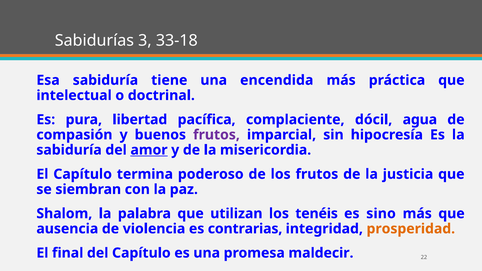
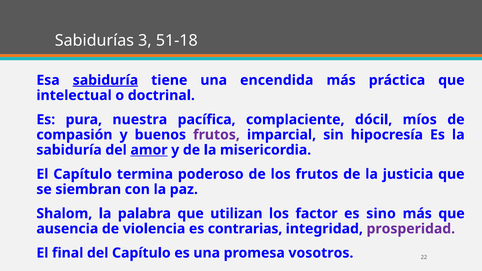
33-18: 33-18 -> 51-18 (177, 40)
sabiduría underline: none -> present (105, 80)
libertad: libertad -> nuestra (140, 120)
agua: agua -> míos (420, 120)
tenéis: tenéis -> factor (317, 214)
prosperidad colour: orange -> purple (411, 229)
maldecir: maldecir -> vosotros (321, 253)
